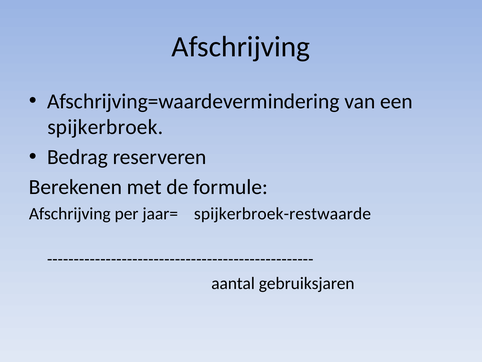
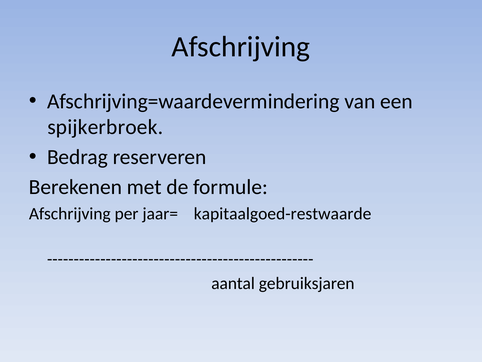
spijkerbroek-restwaarde: spijkerbroek-restwaarde -> kapitaalgoed-restwaarde (283, 213)
